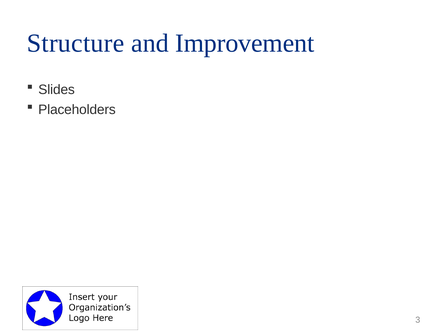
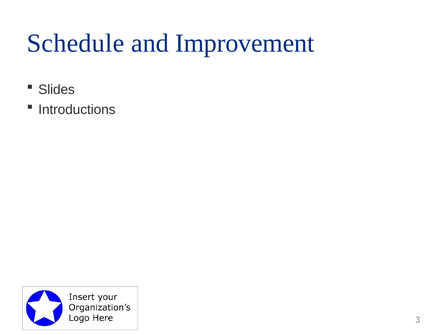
Structure: Structure -> Schedule (76, 43)
Placeholders: Placeholders -> Introductions (77, 110)
